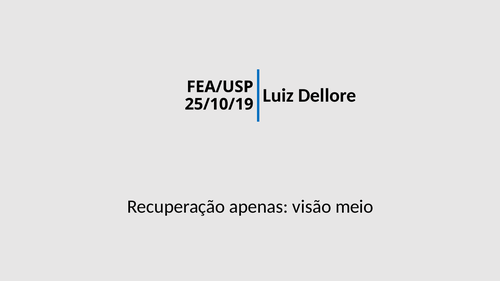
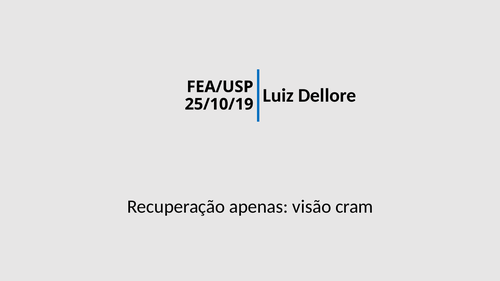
meio: meio -> cram (354, 207)
